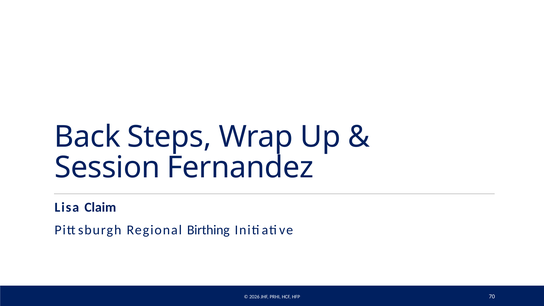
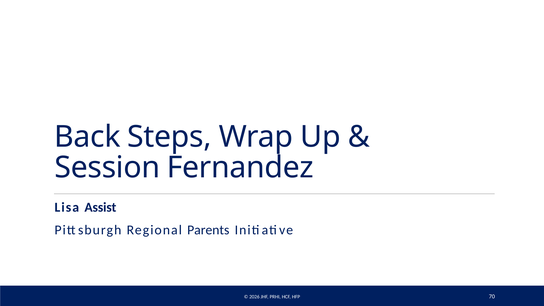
Claim: Claim -> Assist (100, 207)
Birthing: Birthing -> Parents (208, 230)
